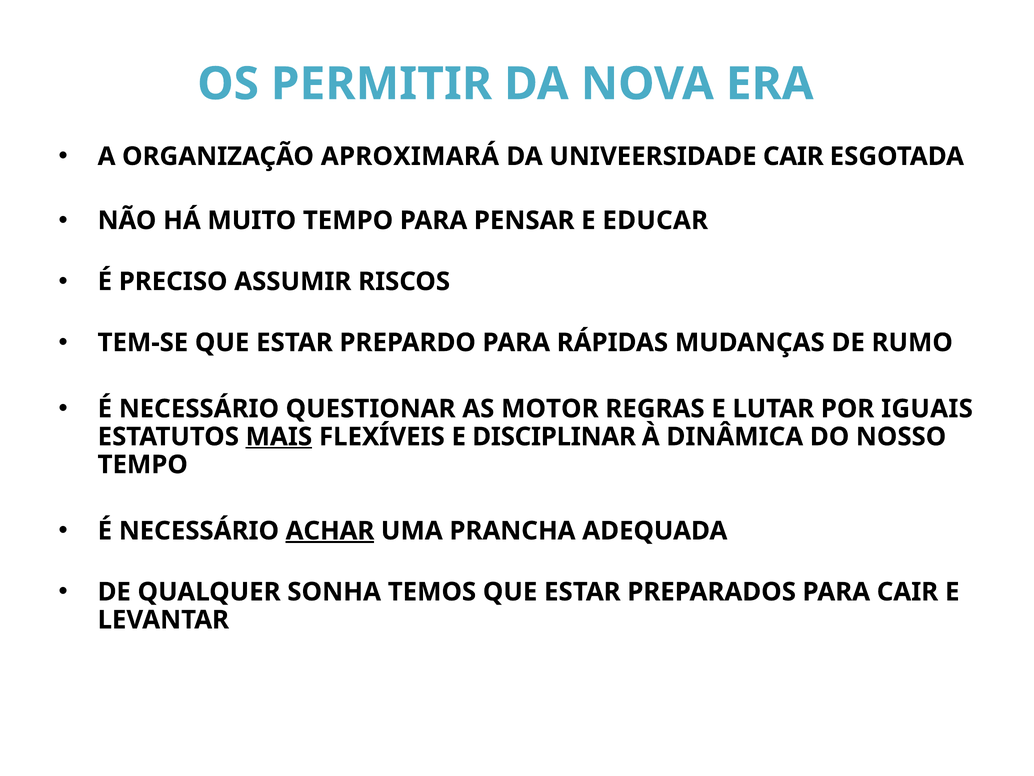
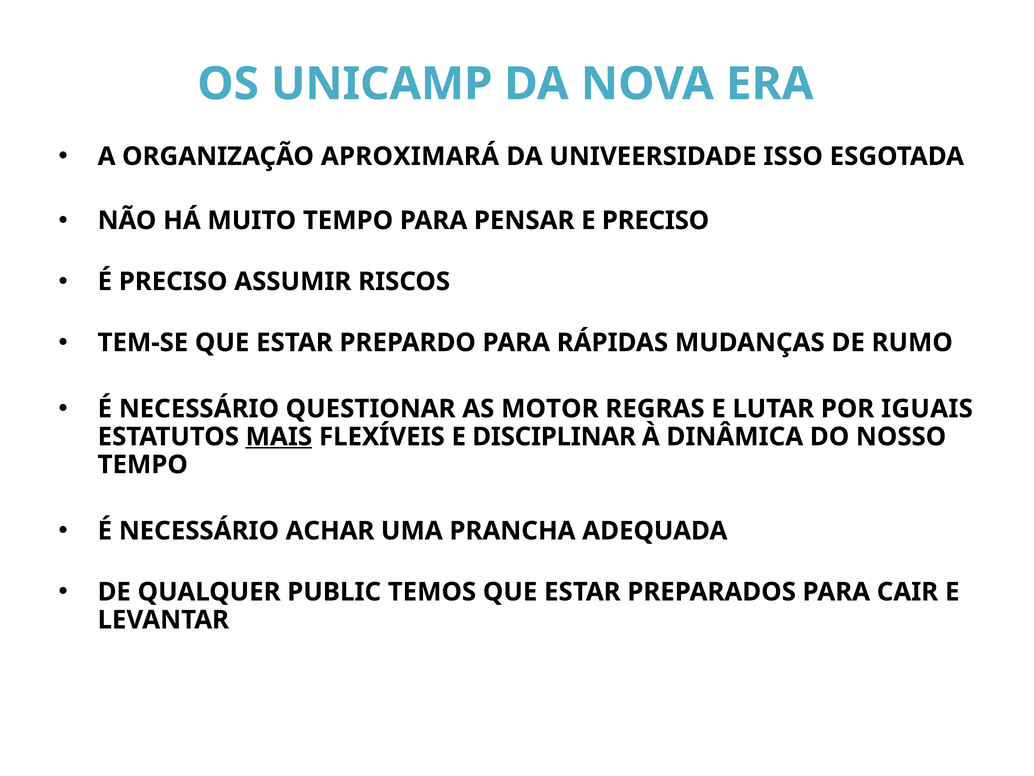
PERMITIR: PERMITIR -> UNICAMP (382, 84)
UNIVEERSIDADE CAIR: CAIR -> ISSO (793, 156)
E EDUCAR: EDUCAR -> PRECISO (655, 220)
ACHAR underline: present -> none (330, 531)
SONHA: SONHA -> PUBLIC (334, 592)
